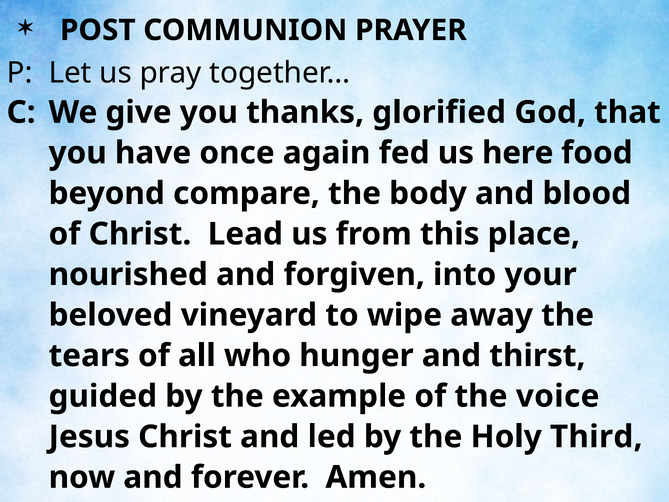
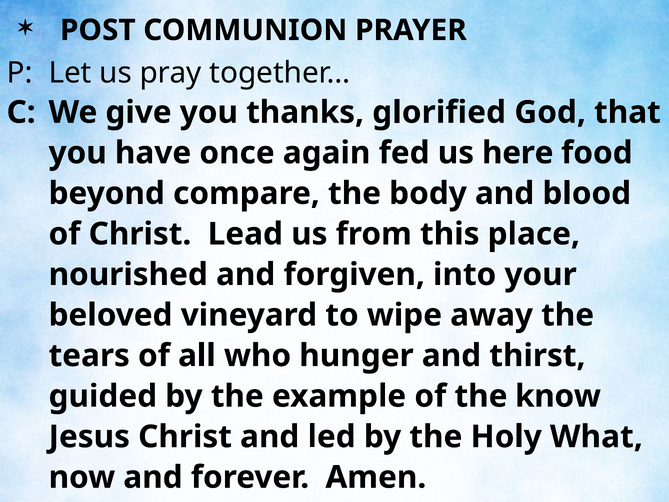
voice: voice -> know (558, 396)
Third: Third -> What (596, 437)
